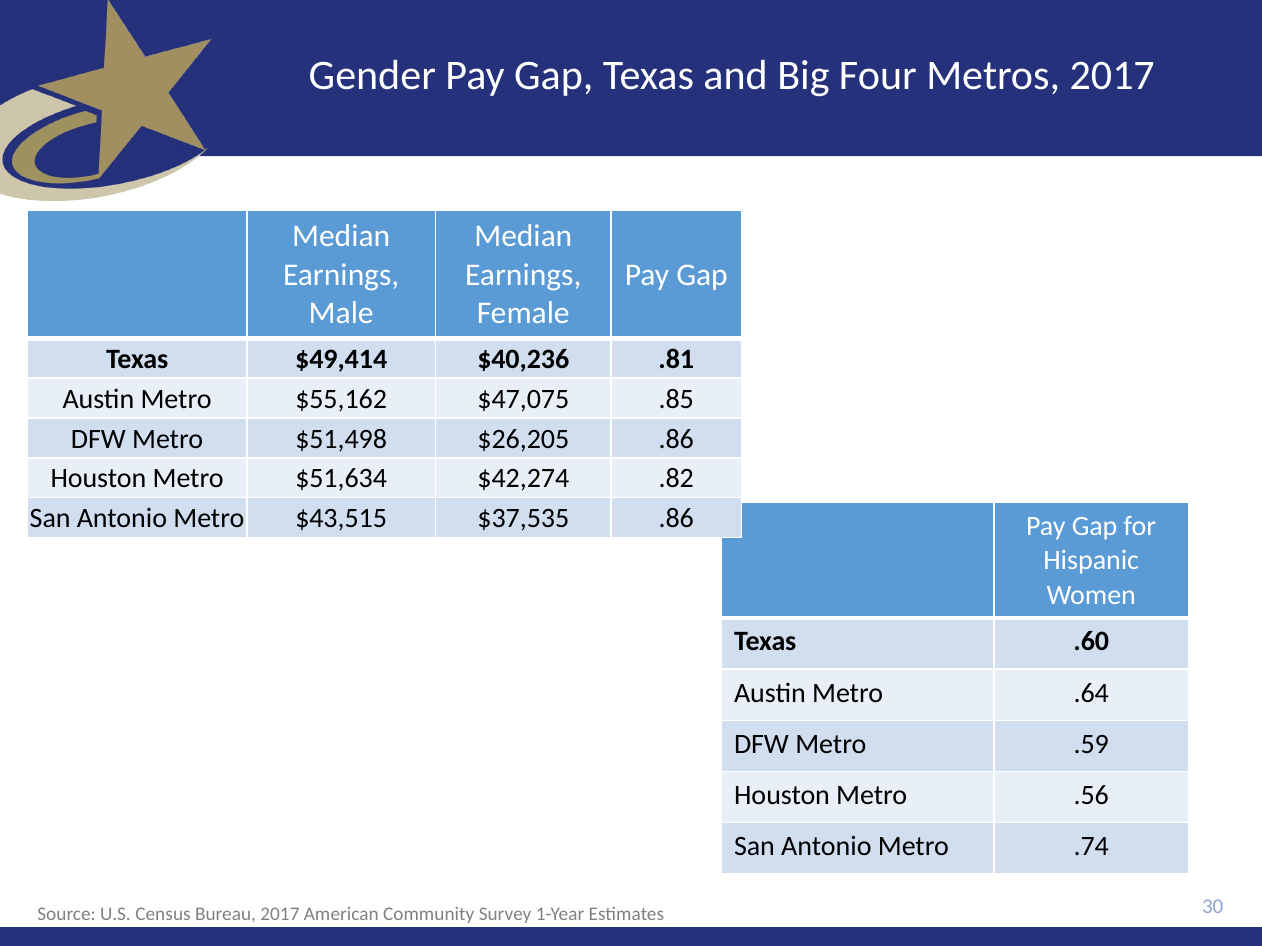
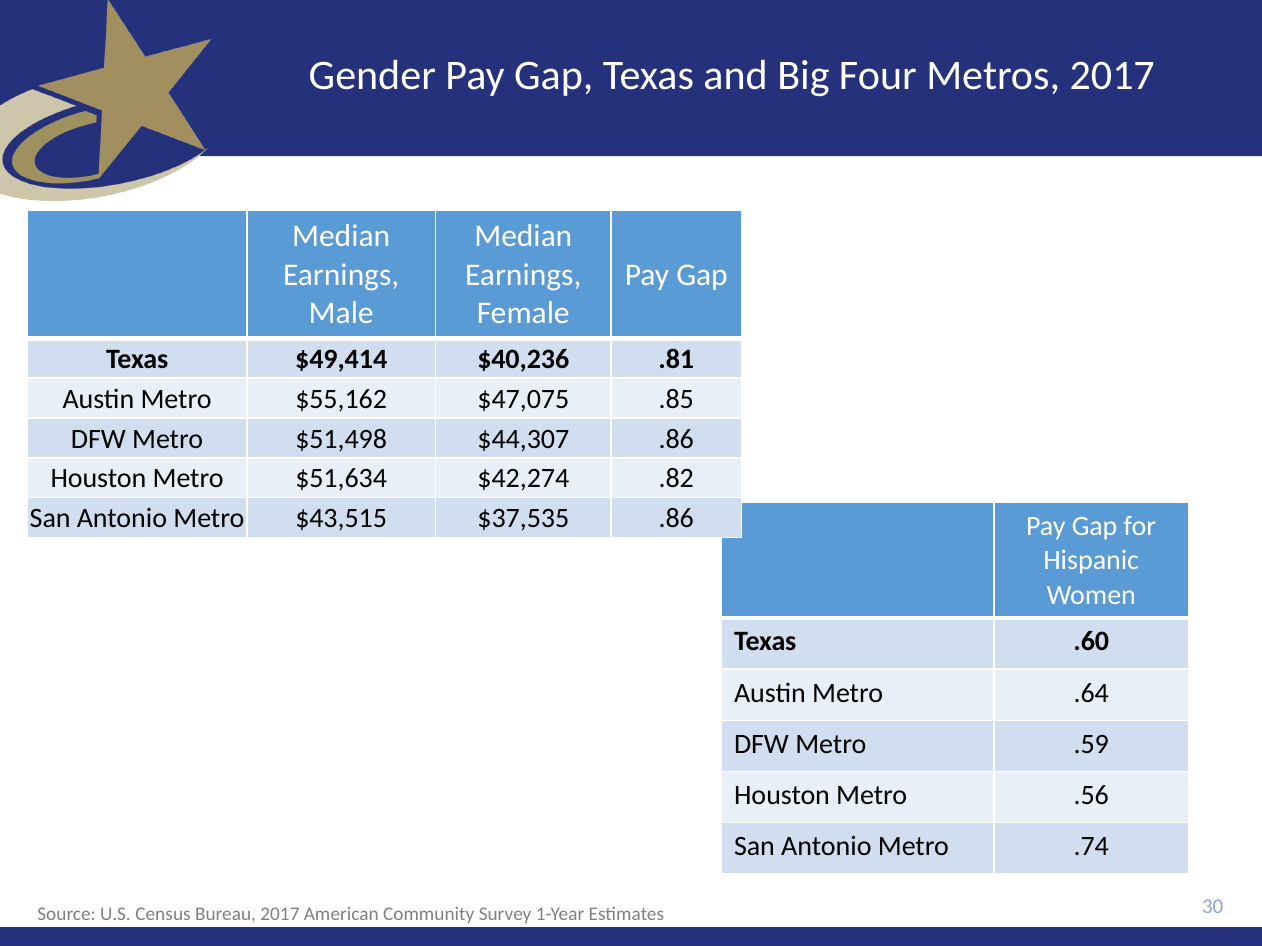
$26,205: $26,205 -> $44,307 (523, 439)
